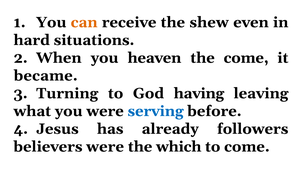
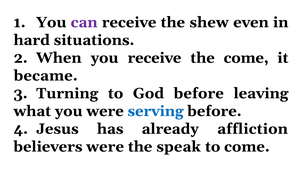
can colour: orange -> purple (84, 22)
you heaven: heaven -> receive (154, 58)
God having: having -> before (199, 93)
followers: followers -> affliction (253, 129)
which: which -> speak (179, 147)
